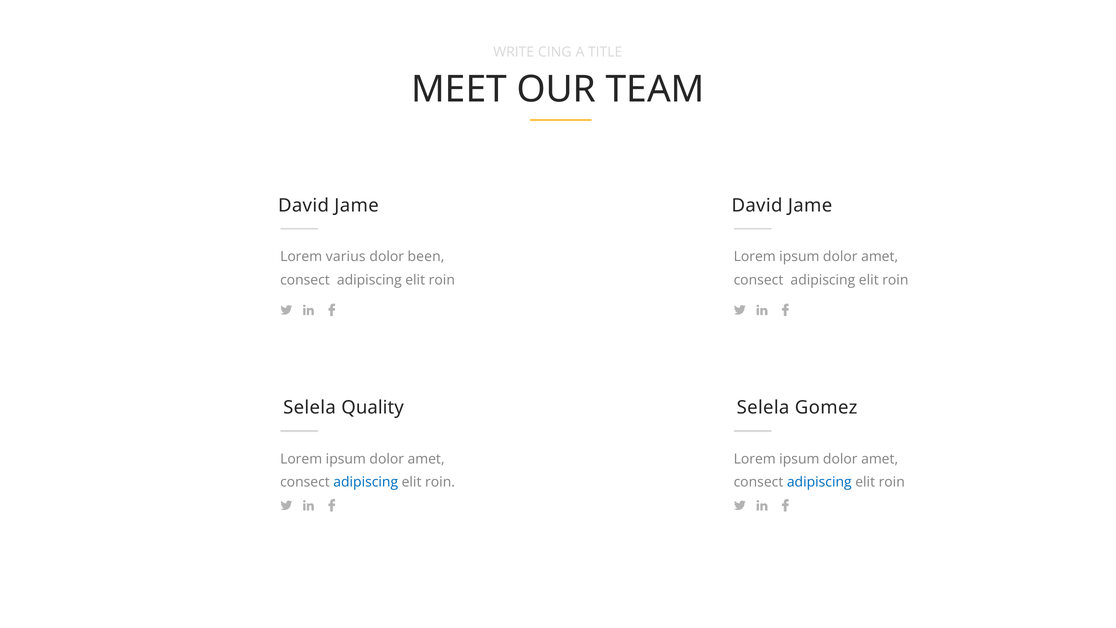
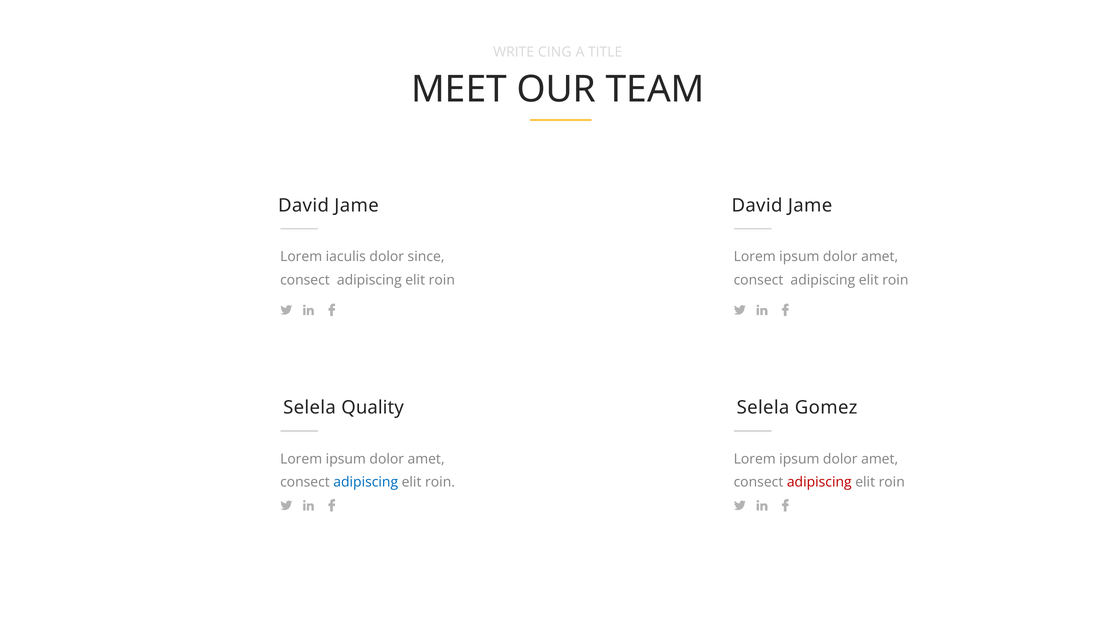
varius: varius -> iaculis (346, 257)
been: been -> since (426, 257)
adipiscing colour: blue -> red (819, 482)
